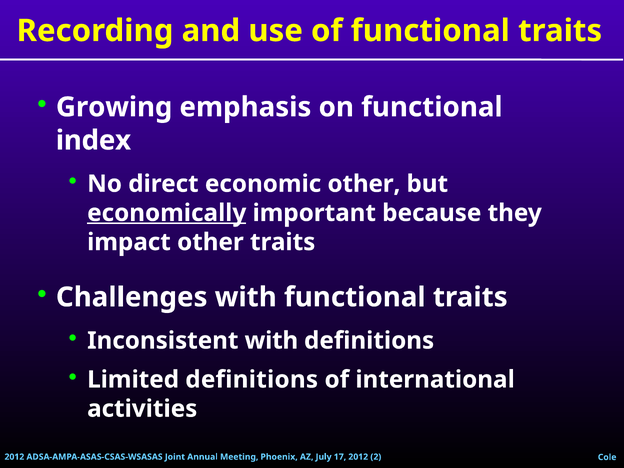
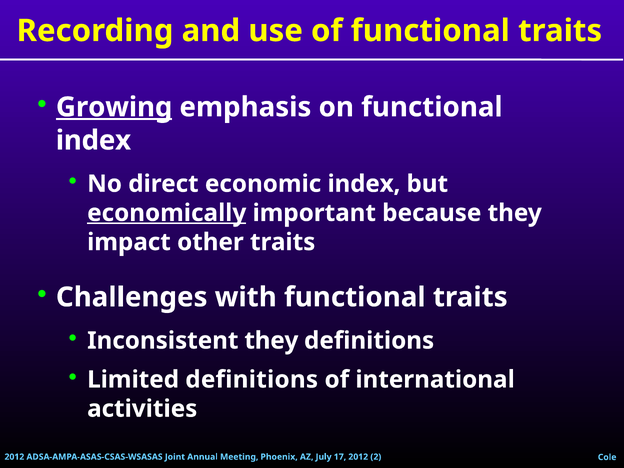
Growing underline: none -> present (114, 107)
economic other: other -> index (364, 184)
Inconsistent with: with -> they (271, 341)
